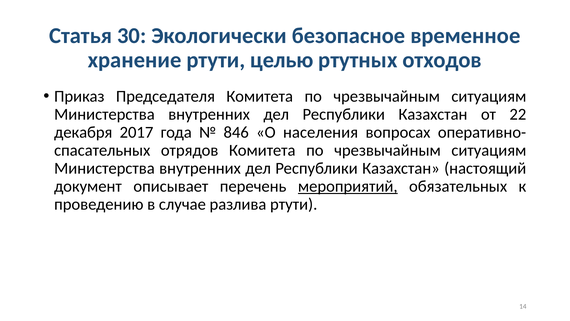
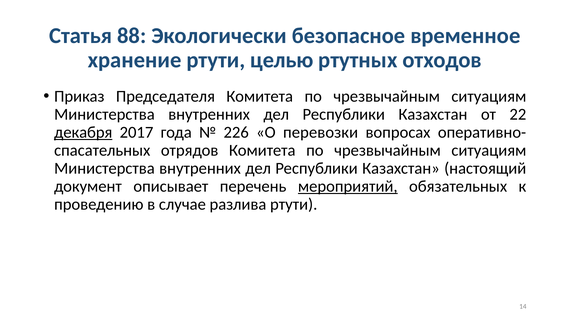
30: 30 -> 88 (132, 36)
декабря underline: none -> present (83, 132)
846: 846 -> 226 (236, 132)
населения: населения -> перевозки (321, 132)
